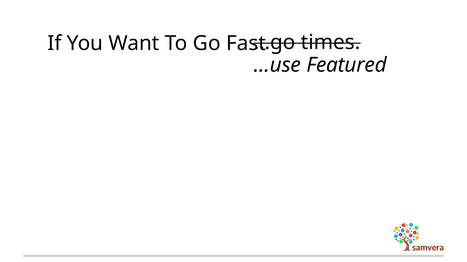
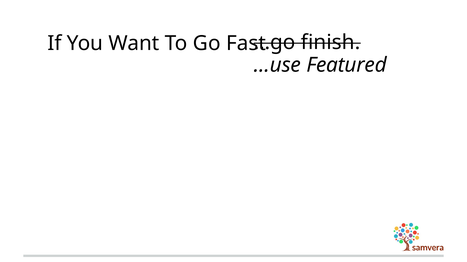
times: times -> finish (331, 43)
